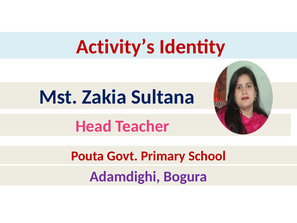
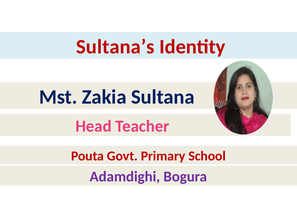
Activity’s: Activity’s -> Sultana’s (115, 47)
